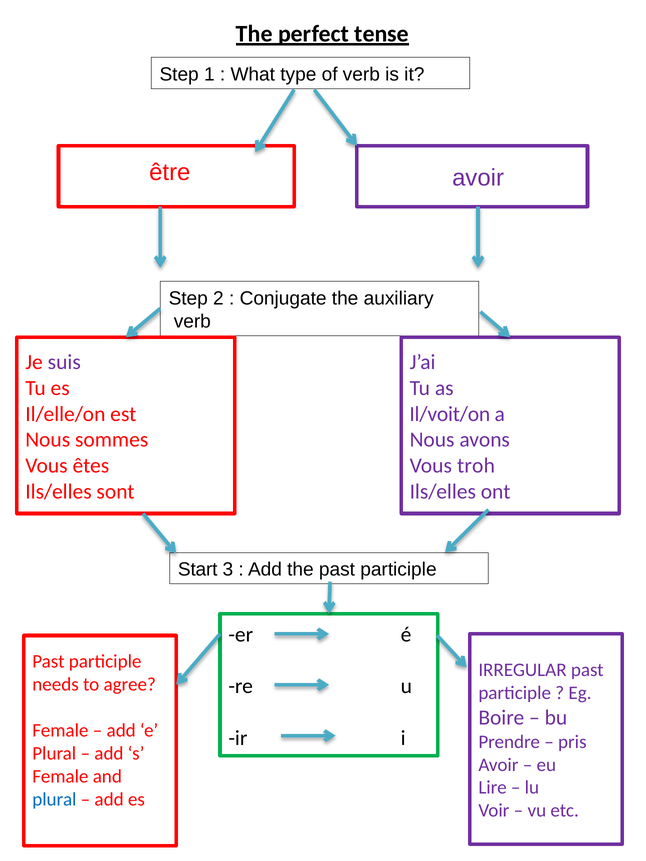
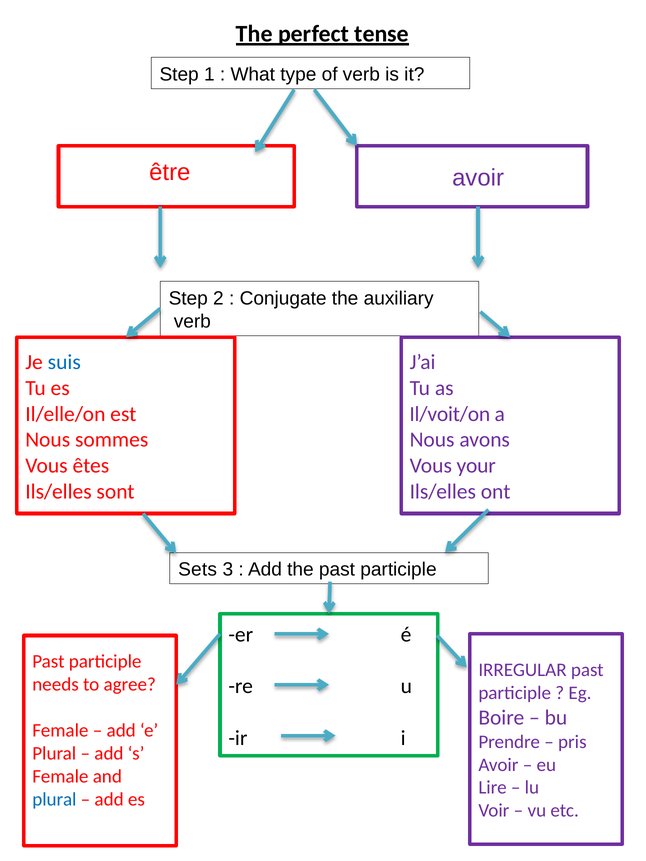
suis colour: purple -> blue (64, 362)
troh: troh -> your (476, 466)
Start: Start -> Sets (198, 570)
